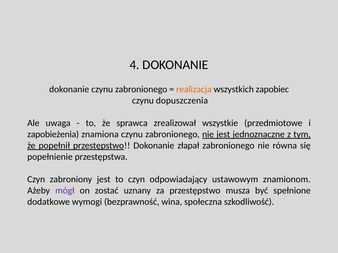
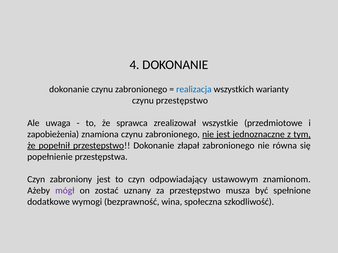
realizacja colour: orange -> blue (194, 90)
zapobiec: zapobiec -> warianty (272, 90)
czynu dopuszczenia: dopuszczenia -> przestępstwo (182, 101)
